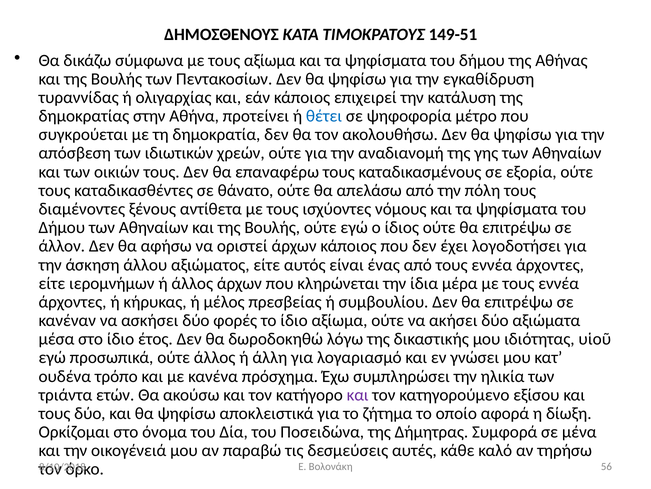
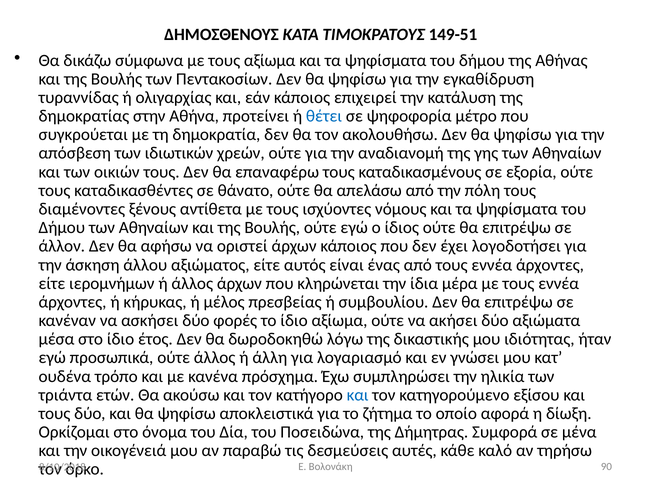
υἱοῦ: υἱοῦ -> ήταν (595, 339)
και colour: purple -> blue (358, 394)
56: 56 -> 90 (606, 466)
